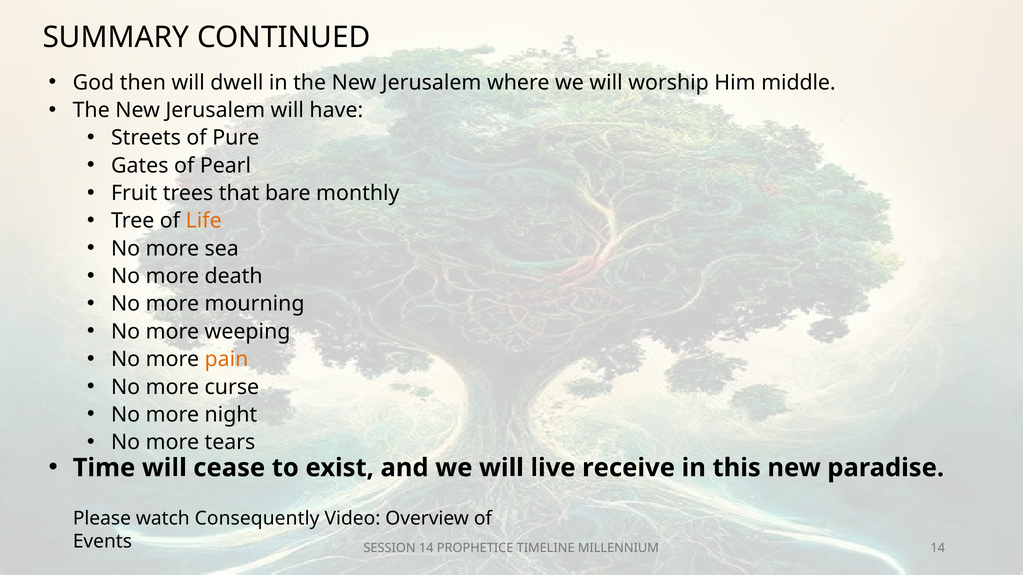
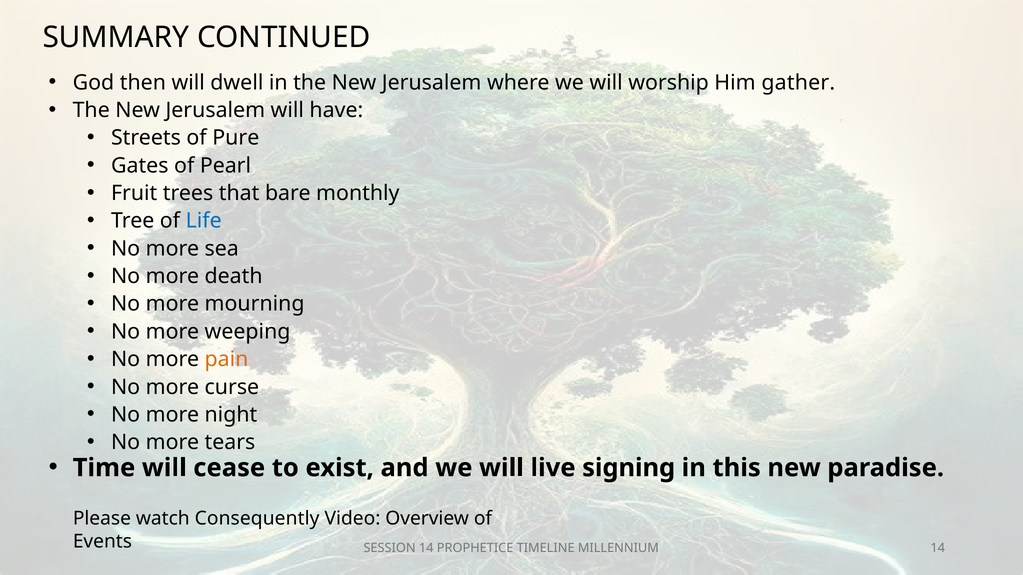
middle: middle -> gather (798, 83)
Life colour: orange -> blue (204, 221)
receive: receive -> signing (629, 468)
